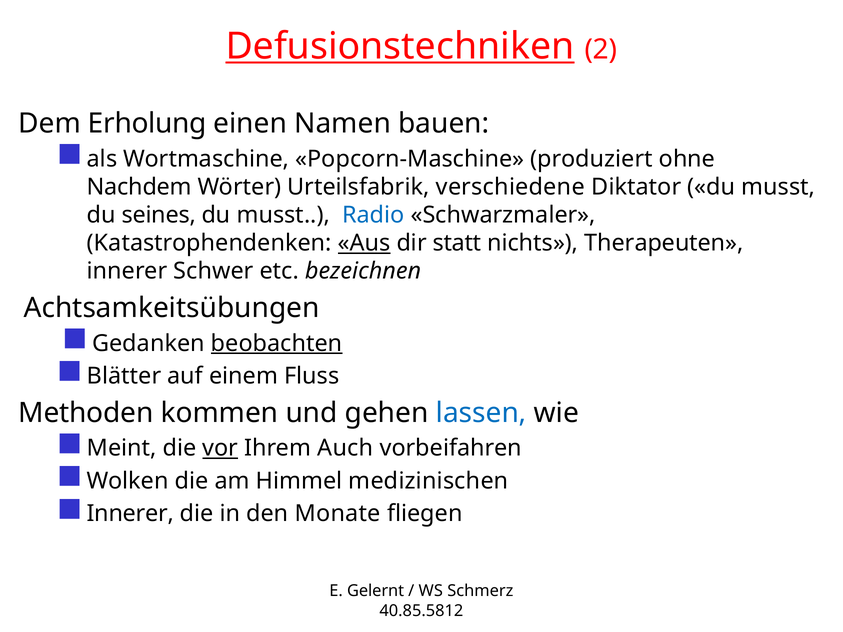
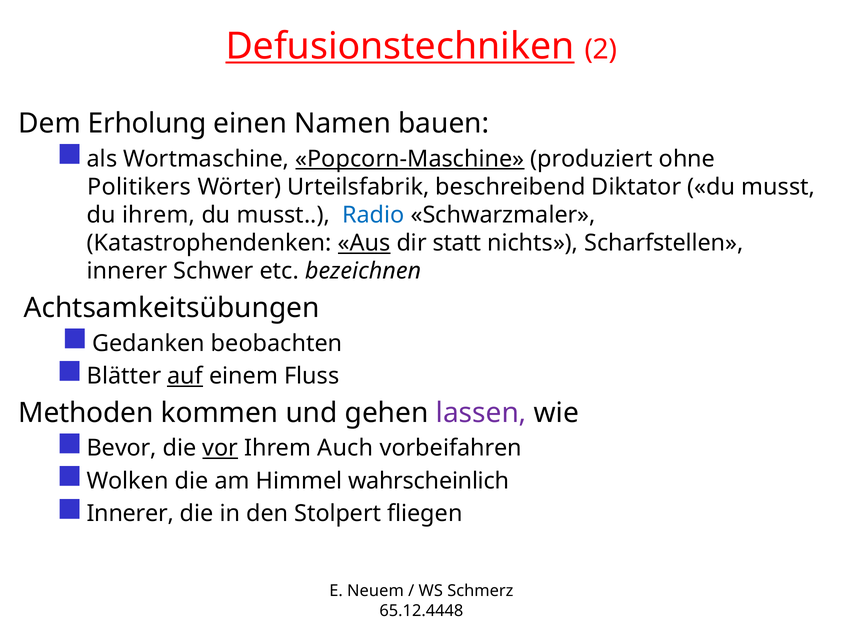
Popcorn-Maschine underline: none -> present (410, 159)
Nachdem: Nachdem -> Politikers (139, 187)
verschiedene: verschiedene -> beschreibend (510, 187)
du seines: seines -> ihrem (159, 215)
Therapeuten: Therapeuten -> Scharfstellen (664, 243)
beobachten underline: present -> none (277, 343)
auf underline: none -> present (185, 376)
lassen colour: blue -> purple (481, 413)
Meint: Meint -> Bevor (122, 448)
medizinischen: medizinischen -> wahrscheinlich (429, 481)
Monate: Monate -> Stolpert (338, 514)
Gelernt: Gelernt -> Neuem (375, 591)
40.85.5812: 40.85.5812 -> 65.12.4448 (421, 611)
